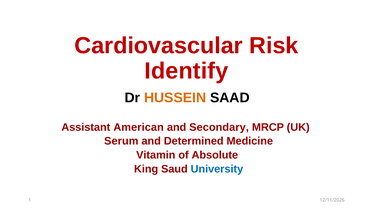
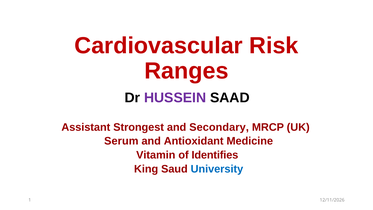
Identify: Identify -> Ranges (186, 71)
HUSSEIN colour: orange -> purple (175, 98)
American: American -> Strongest (139, 127)
Determined: Determined -> Antioxidant (194, 141)
Absolute: Absolute -> Identifies (215, 155)
